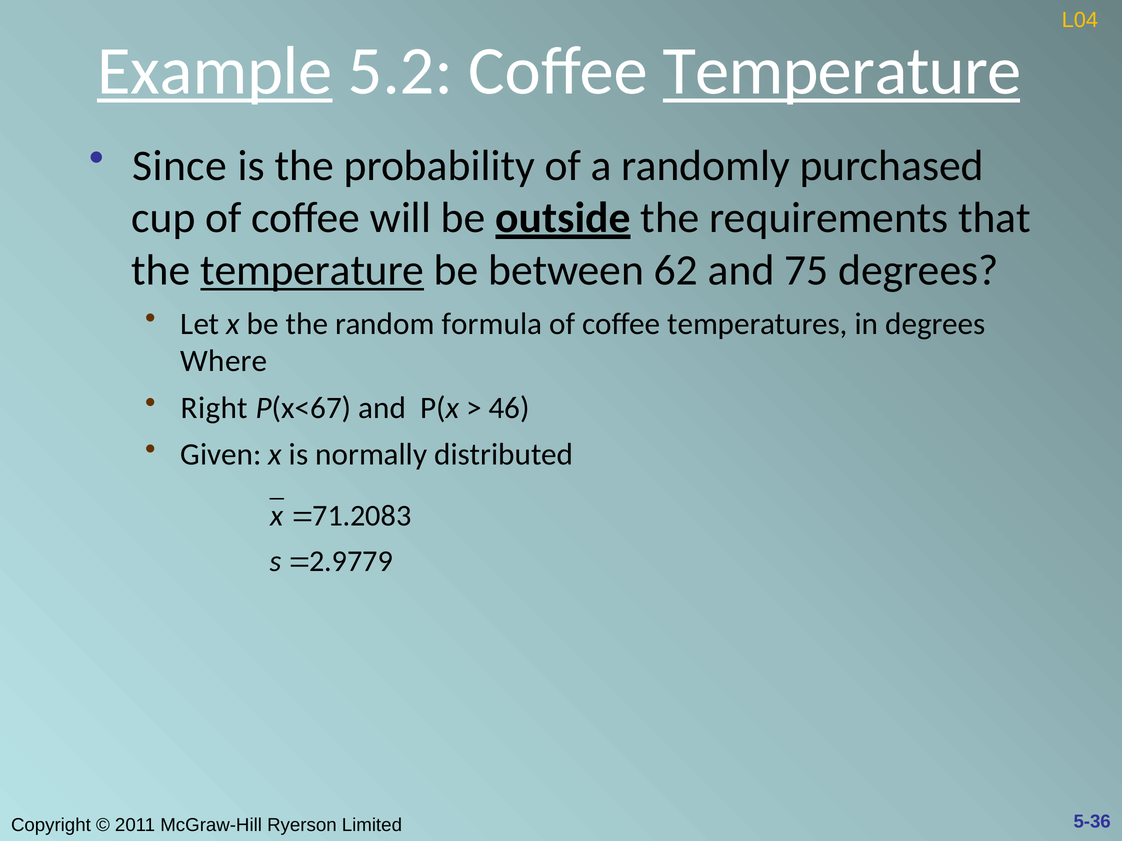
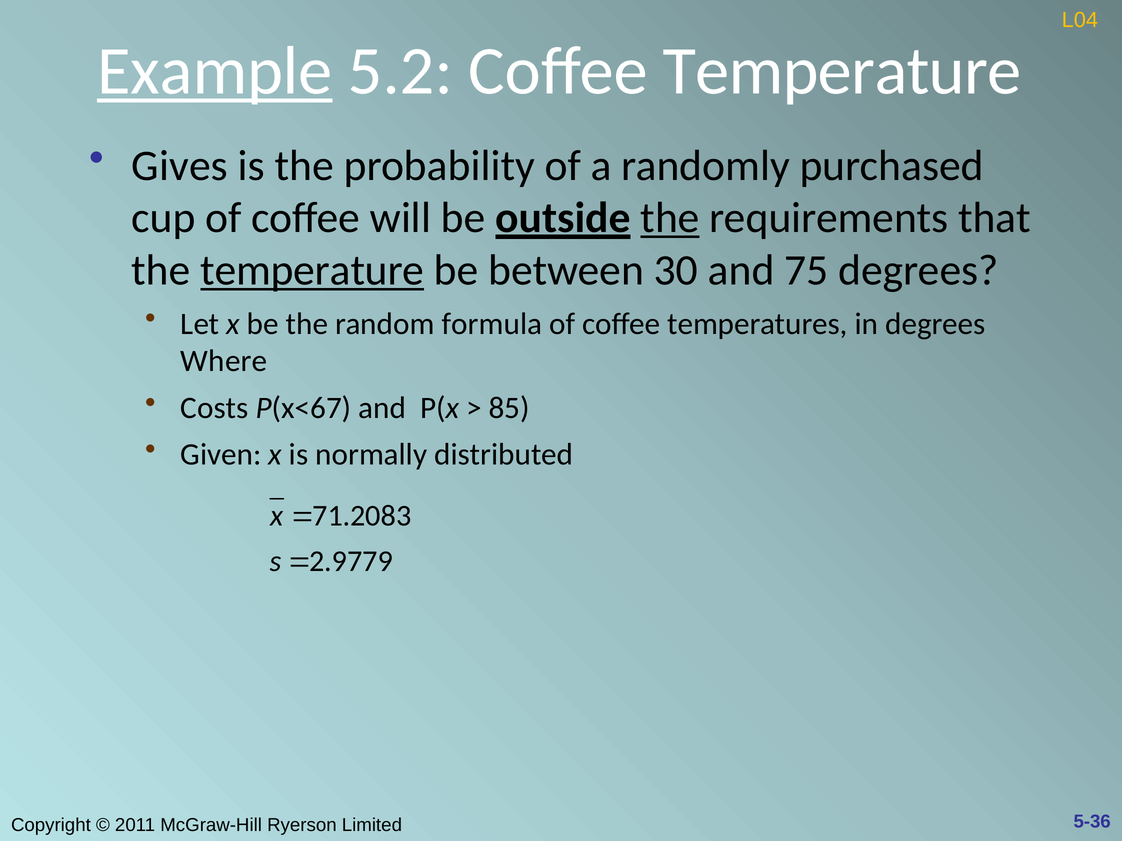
Temperature underline: present -> none (842, 71)
Since: Since -> Gives (180, 166)
the underline: none -> present (670, 218)
62: 62 -> 30 (676, 271)
Right: Right -> Costs (214, 408)
46: 46 -> 85 (509, 408)
